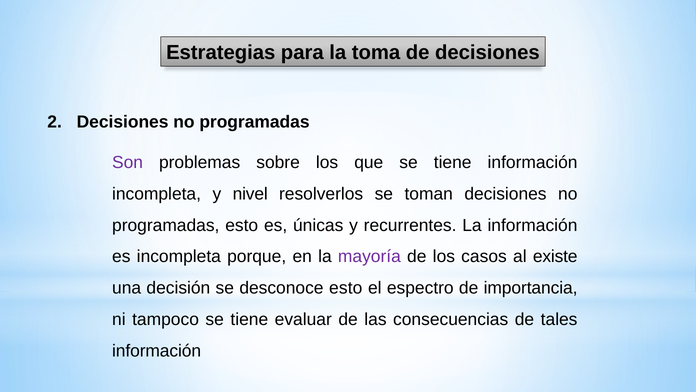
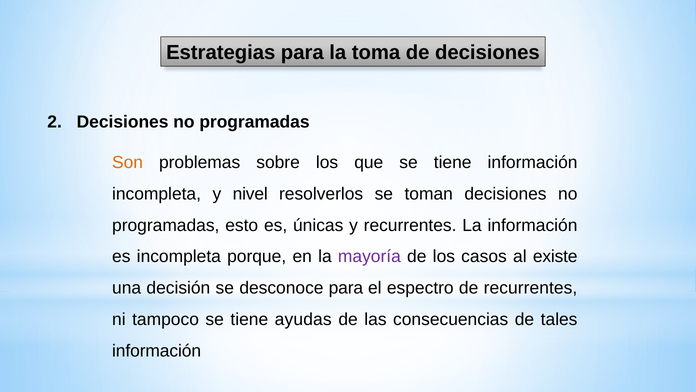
Son colour: purple -> orange (128, 162)
desconoce esto: esto -> para (346, 288)
de importancia: importancia -> recurrentes (530, 288)
evaluar: evaluar -> ayudas (303, 319)
